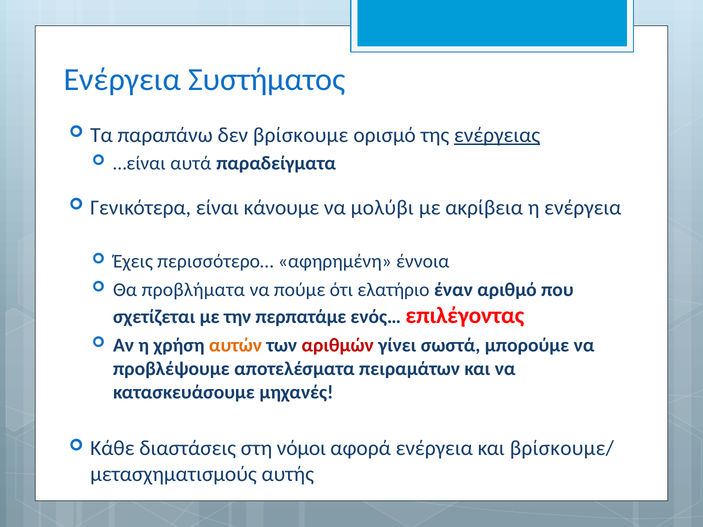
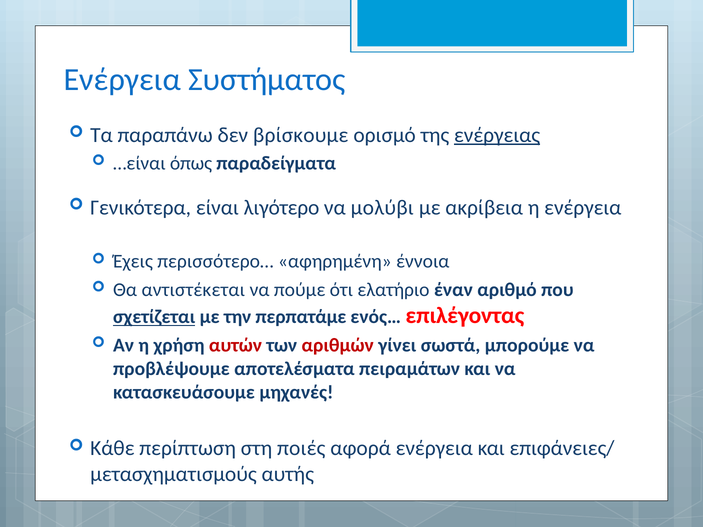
αυτά: αυτά -> όπως (191, 163)
κάνουμε: κάνουμε -> λιγότερο (282, 208)
προβλήματα: προβλήματα -> αντιστέκεται (193, 290)
σχετίζεται underline: none -> present (154, 317)
αυτών colour: orange -> red (236, 345)
διαστάσεις: διαστάσεις -> περίπτωση (188, 449)
νόμοι: νόμοι -> ποιές (301, 449)
βρίσκουμε/: βρίσκουμε/ -> επιφάνειες/ (562, 449)
